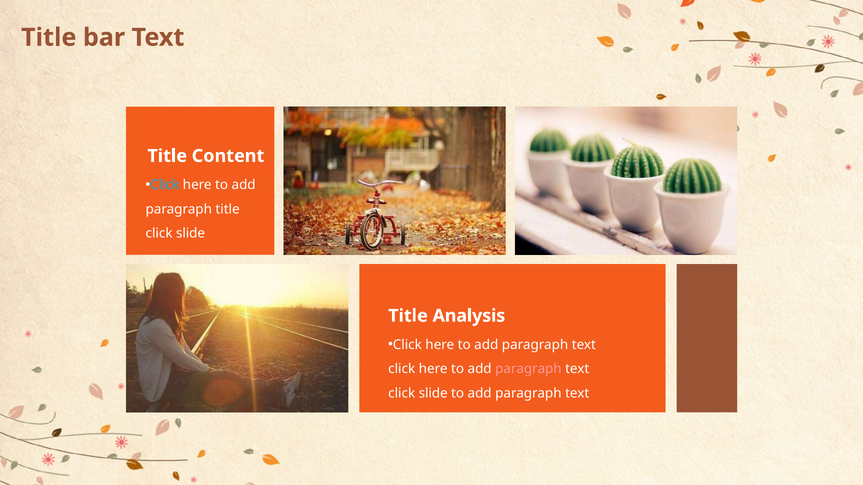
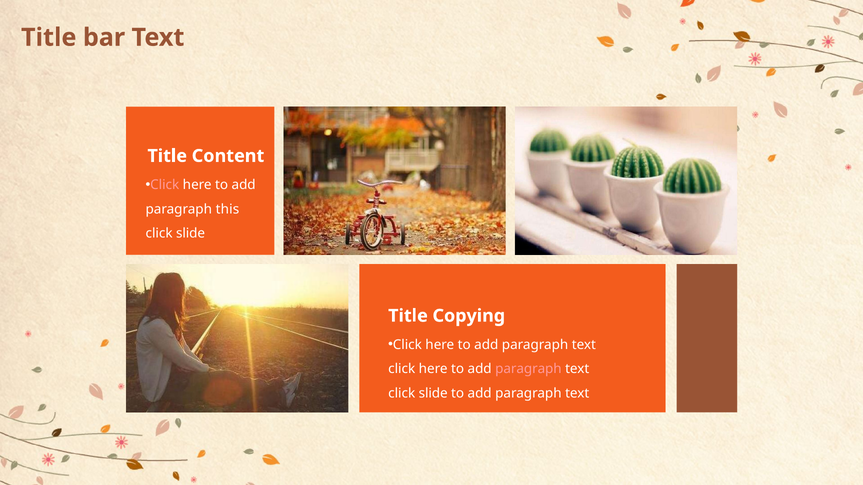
Click colour: light blue -> pink (165, 185)
paragraph title: title -> this (227, 209)
Analysis: Analysis -> Copying (469, 316)
